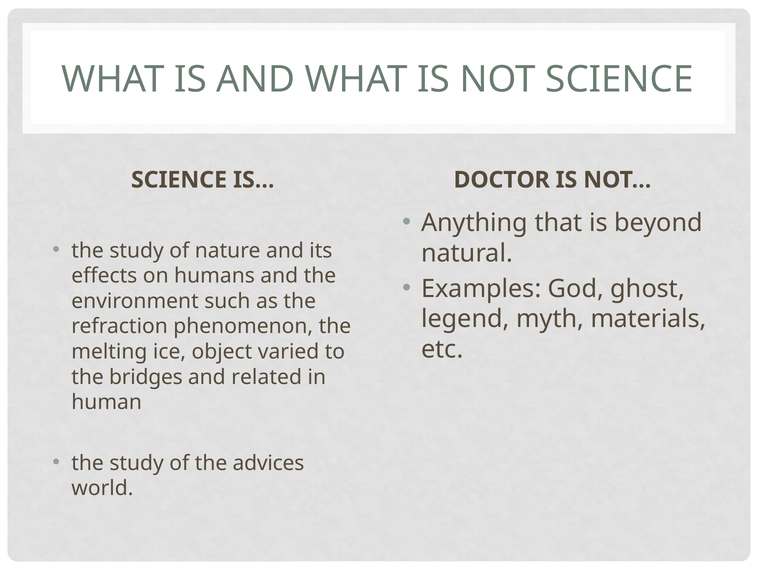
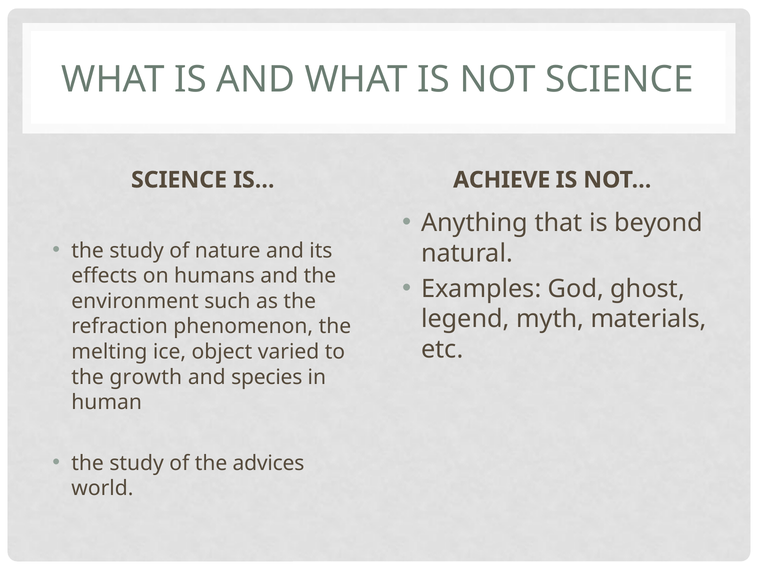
DOCTOR: DOCTOR -> ACHIEVE (502, 180)
bridges: bridges -> growth (146, 377)
related: related -> species (267, 377)
